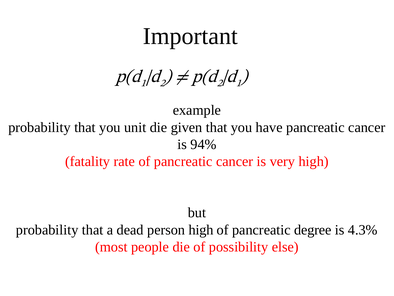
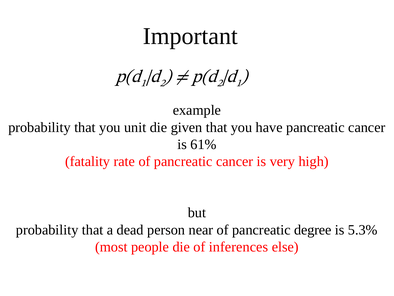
94%: 94% -> 61% (203, 144)
person high: high -> near (201, 229)
4.3%: 4.3% -> 5.3% (363, 229)
possibility: possibility -> inferences (239, 247)
